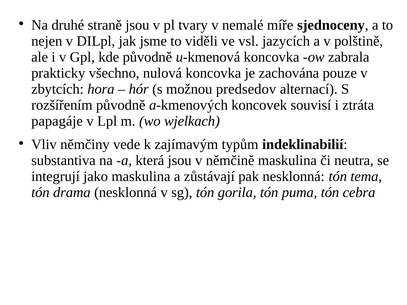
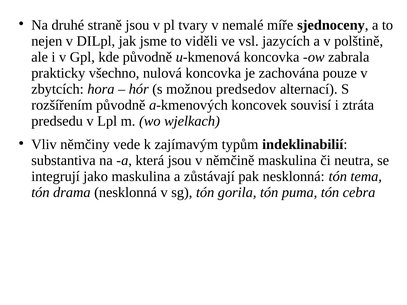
papagáje: papagáje -> predsedu (57, 121)
